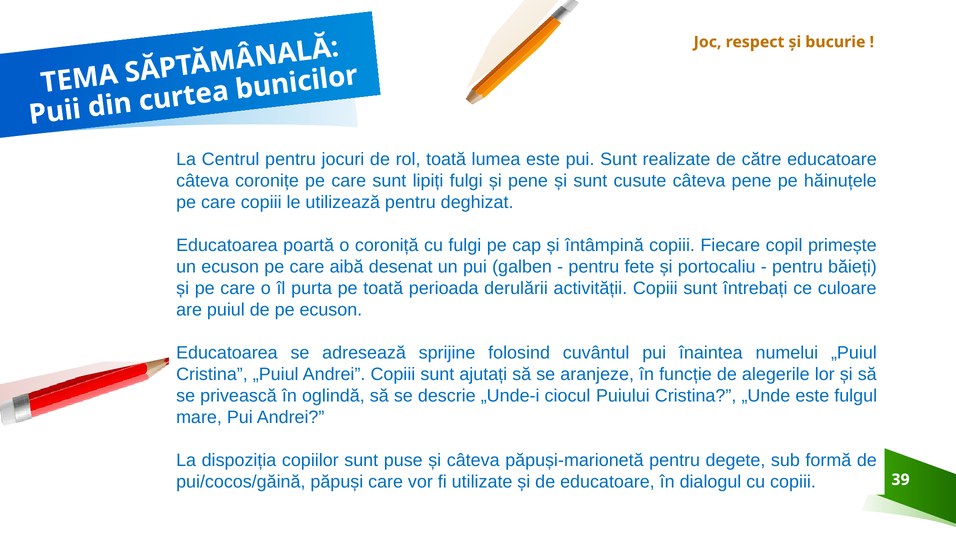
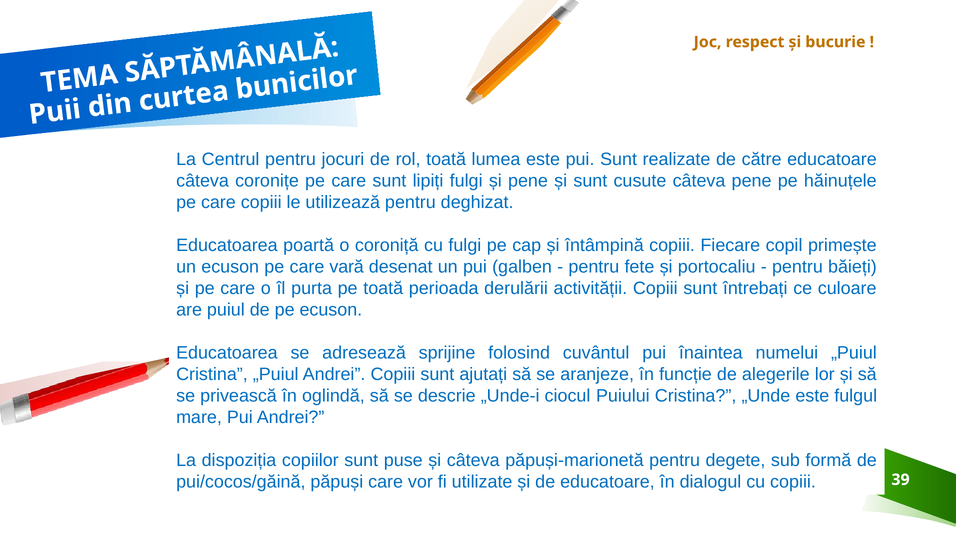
aibă: aibă -> vară (347, 267)
